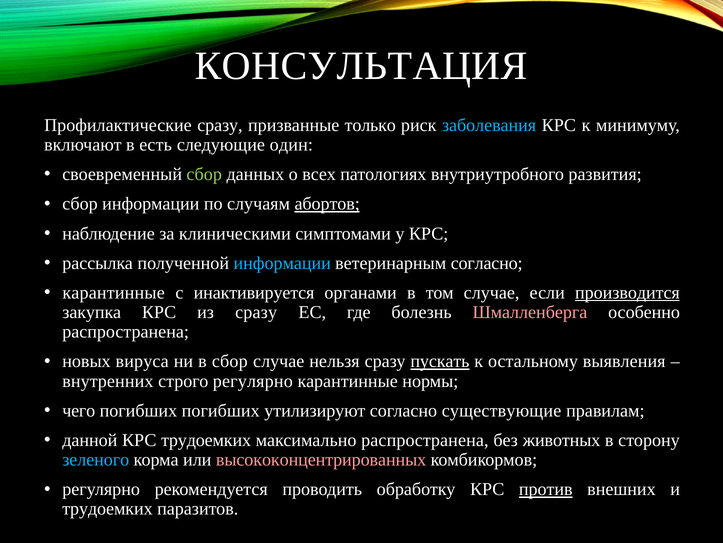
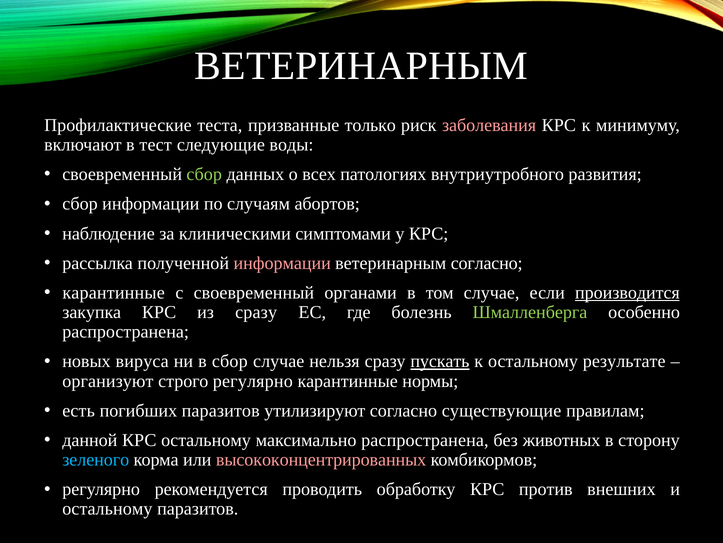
КОНСУЛЬТАЦИЯ: КОНСУЛЬТАЦИЯ -> ВЕТЕРИНАРНЫМ (361, 66)
Профилактические сразу: сразу -> теста (220, 125)
заболевания colour: light blue -> pink (489, 125)
есть: есть -> тест (156, 144)
один: один -> воды (291, 144)
абортов underline: present -> none (327, 204)
информации colour: light blue -> pink (282, 263)
с инактивируется: инактивируется -> своевременный (254, 292)
Шмалленберга colour: pink -> light green (530, 312)
выявления: выявления -> результате (624, 361)
внутренних: внутренних -> организуют (108, 381)
чего: чего -> есть (79, 410)
погибших погибших: погибших -> паразитов (221, 410)
КРС трудоемких: трудоемких -> остальному (206, 440)
против underline: present -> none (546, 489)
трудоемких: трудоемких -> остальному (107, 508)
